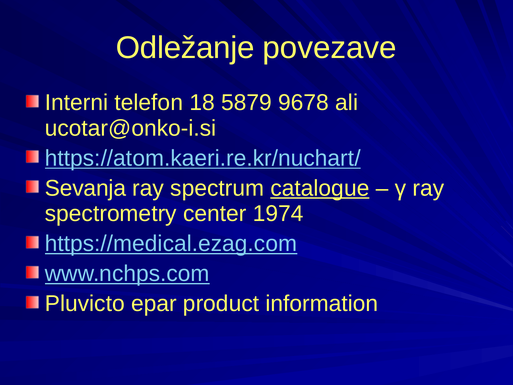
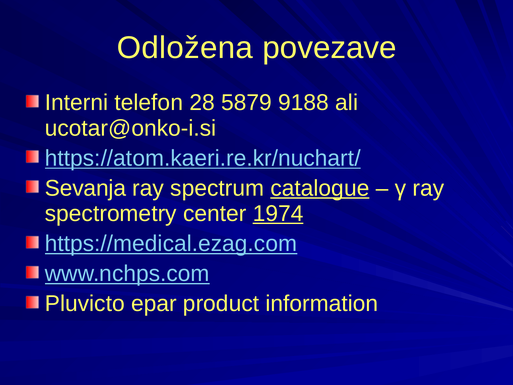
Odležanje: Odležanje -> Odložena (185, 48)
18: 18 -> 28 (202, 103)
9678: 9678 -> 9188 (304, 103)
1974 underline: none -> present (278, 214)
